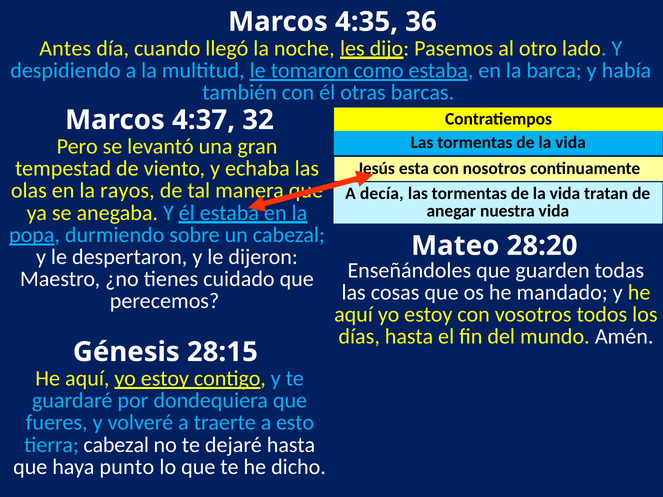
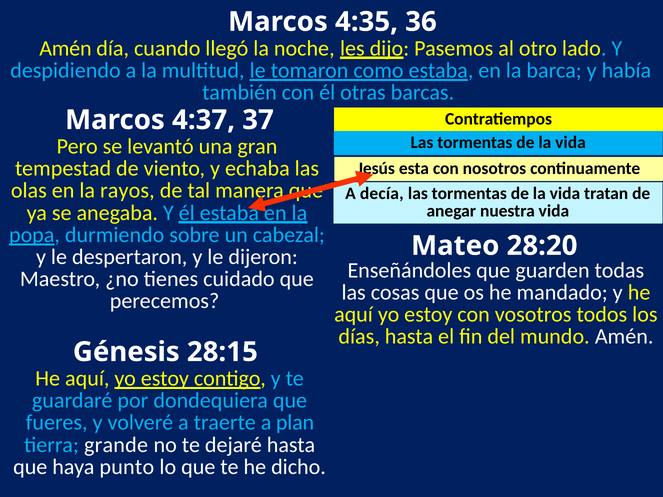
Antes: Antes -> Amén (65, 48)
32: 32 -> 37 (258, 120)
esto: esto -> plan (295, 423)
tierra cabezal: cabezal -> grande (116, 445)
